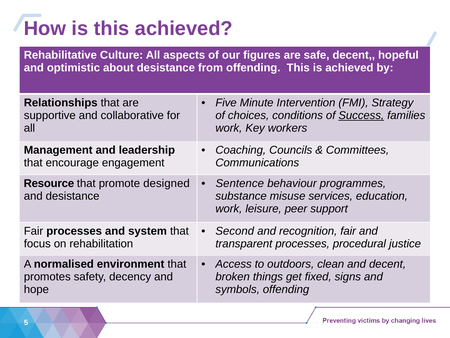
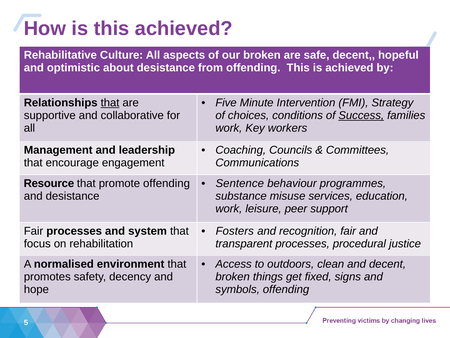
our figures: figures -> broken (262, 55)
that underline: none -> present (110, 103)
promote designed: designed -> offending (167, 183)
Second: Second -> Fosters (235, 231)
